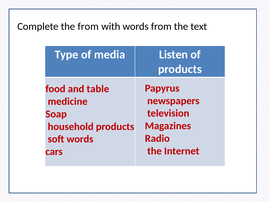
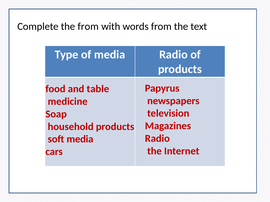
media Listen: Listen -> Radio (174, 55)
soft words: words -> media (80, 139)
